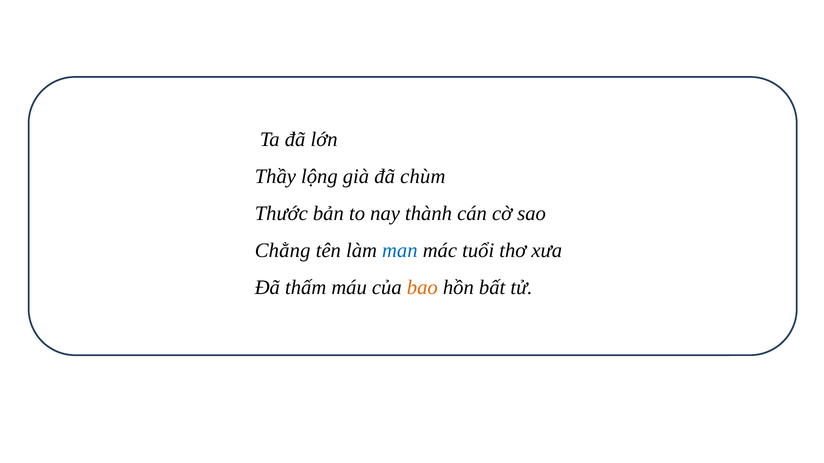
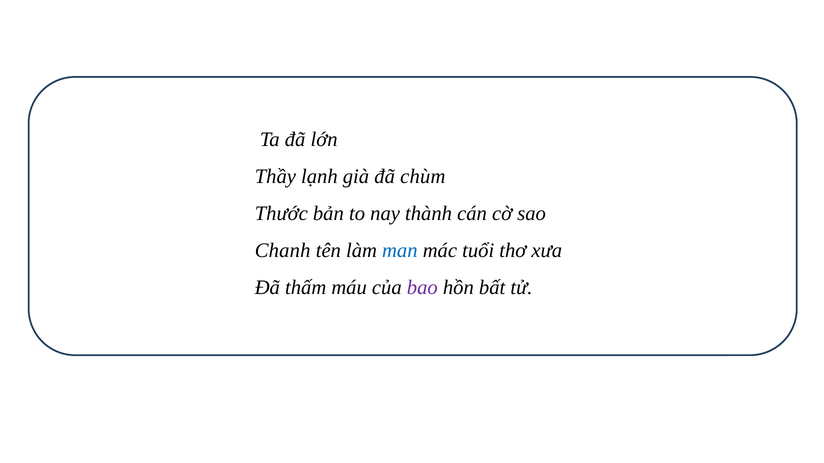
lộng: lộng -> lạnh (319, 177)
Chằng: Chằng -> Chanh (283, 251)
bao colour: orange -> purple (422, 288)
